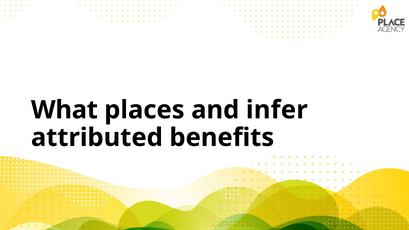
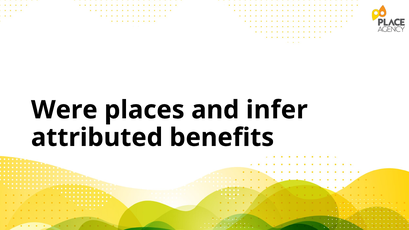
What: What -> Were (64, 110)
